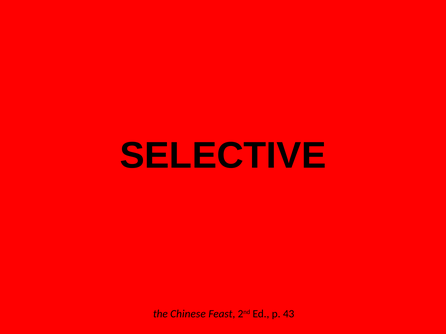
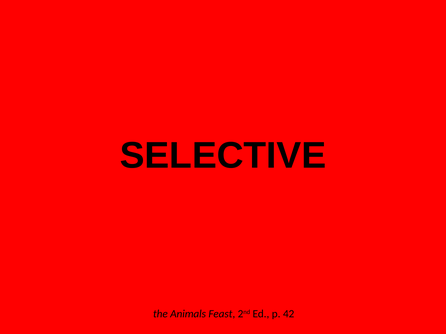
Chinese: Chinese -> Animals (188, 314)
43: 43 -> 42 (289, 314)
